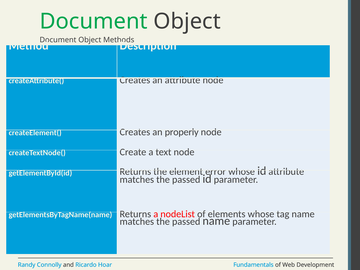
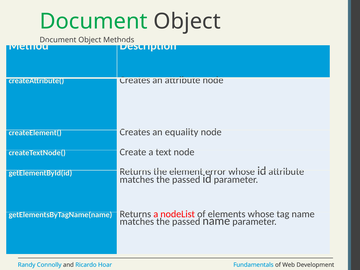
properly: properly -> equality (182, 132)
